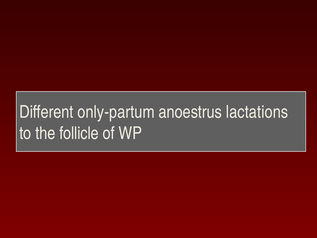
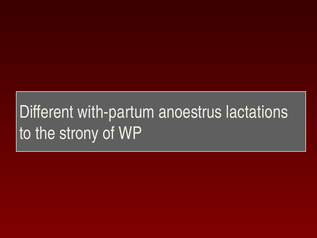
only-partum: only-partum -> with-partum (116, 112)
follicle: follicle -> strony (79, 133)
